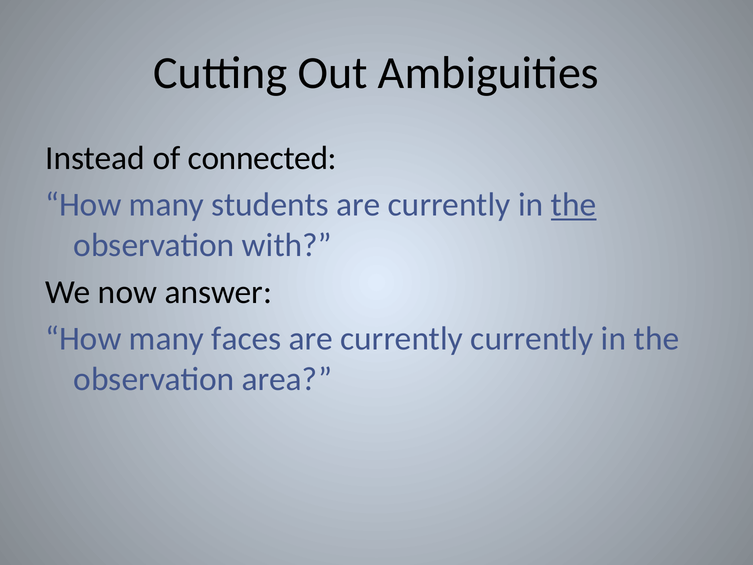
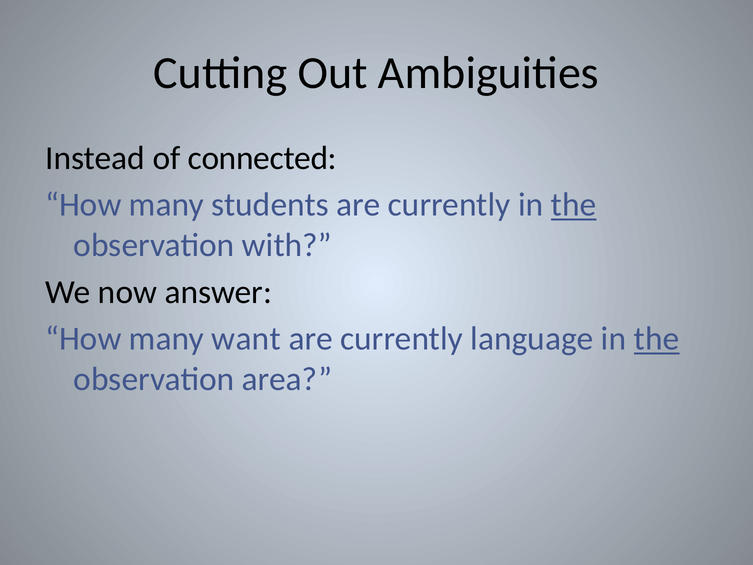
faces: faces -> want (246, 339)
currently currently: currently -> language (532, 339)
the underline: none -> present (657, 339)
